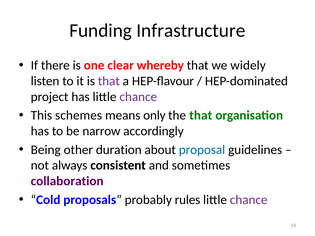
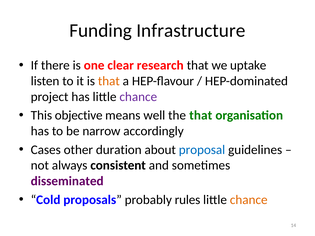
whereby: whereby -> research (160, 65)
widely: widely -> uptake (248, 65)
that colour: purple -> orange (109, 81)
schemes: schemes -> objective (79, 116)
only: only -> well (154, 116)
Being: Being -> Cases (46, 150)
collaboration: collaboration -> disseminated (67, 181)
chance colour: purple -> orange (249, 200)
